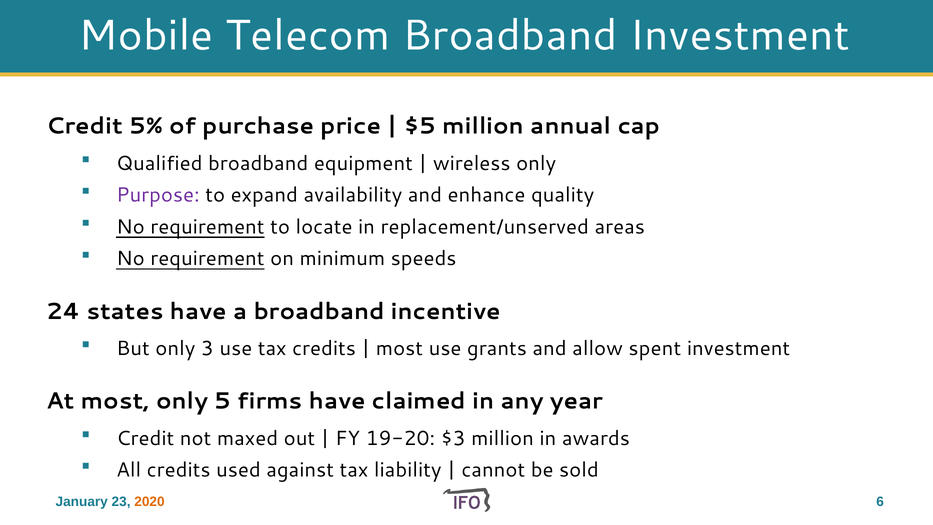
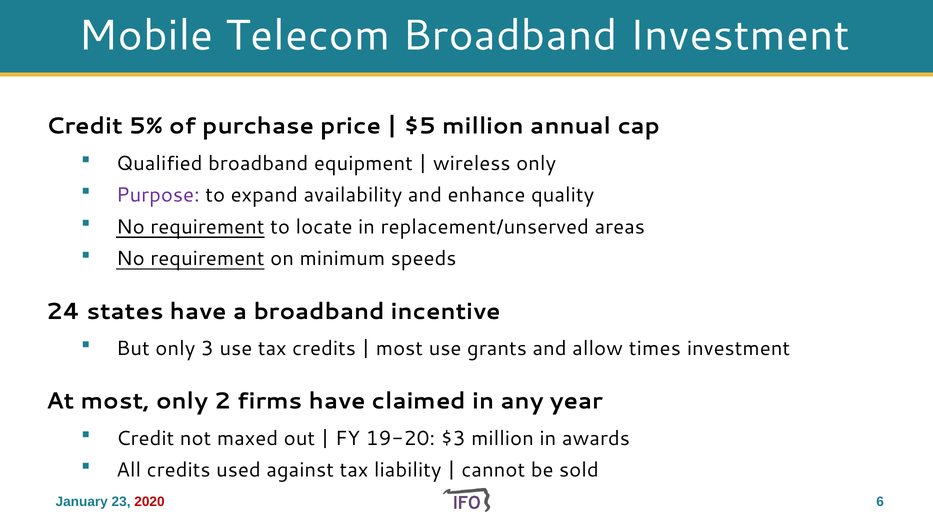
spent: spent -> times (655, 348)
5: 5 -> 2 (223, 401)
2020 colour: orange -> red (149, 501)
